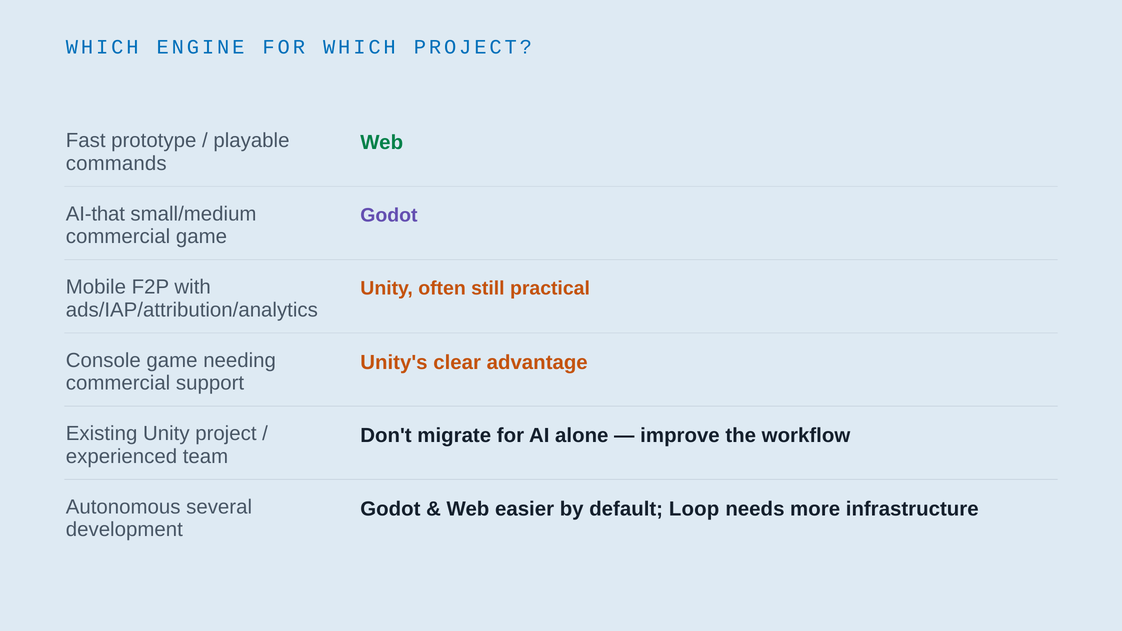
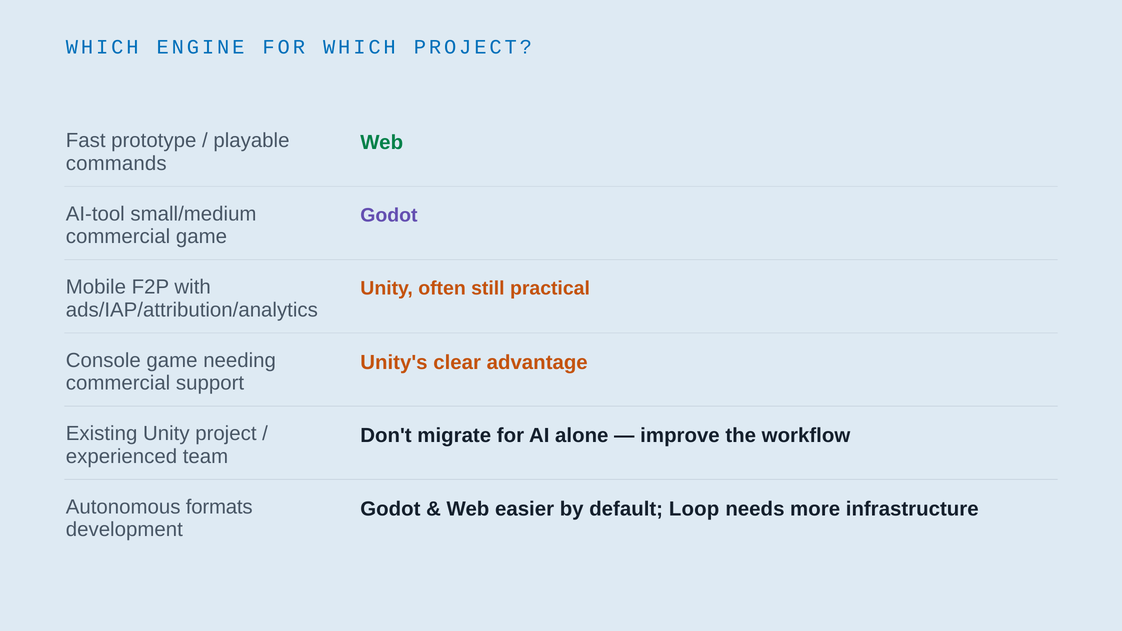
AI-that: AI-that -> AI-tool (95, 214)
several: several -> formats (219, 507)
